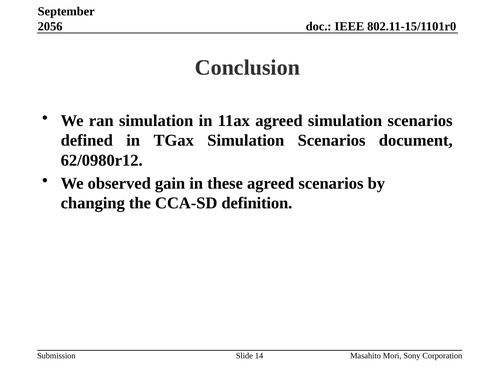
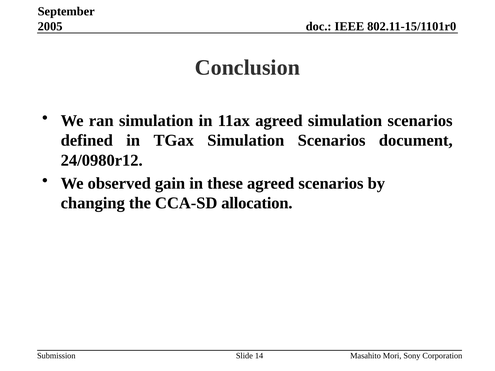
2056: 2056 -> 2005 (50, 26)
62/0980r12: 62/0980r12 -> 24/0980r12 (102, 160)
definition: definition -> allocation (257, 203)
